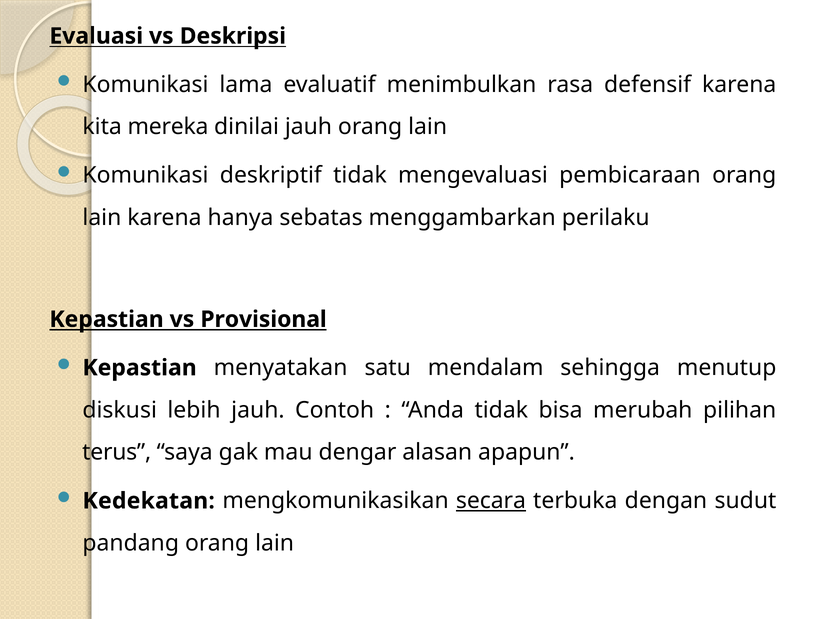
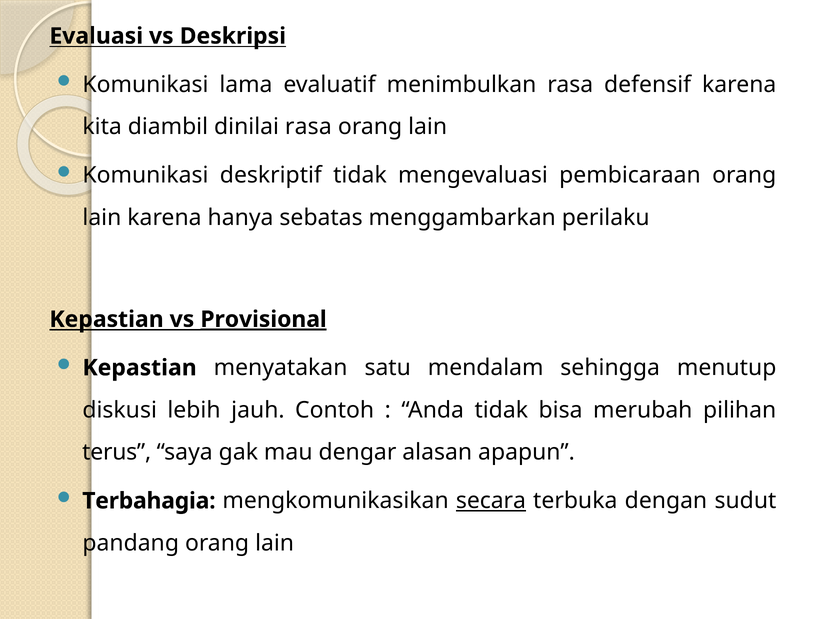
mereka: mereka -> diambil (168, 127)
dinilai jauh: jauh -> rasa (308, 127)
Provisional underline: none -> present (264, 320)
Kedekatan: Kedekatan -> Terbahagia (149, 501)
